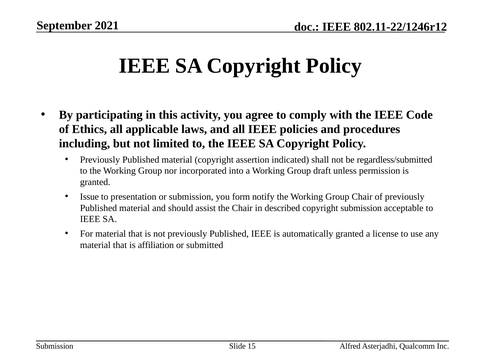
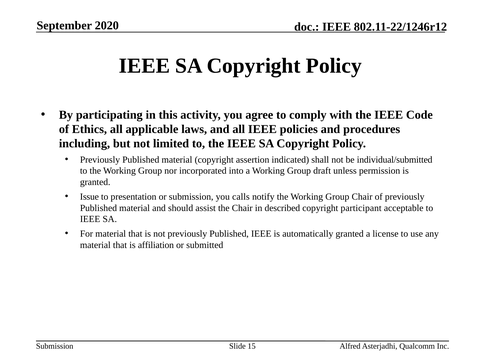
2021: 2021 -> 2020 (107, 25)
regardless/submitted: regardless/submitted -> individual/submitted (395, 160)
form: form -> calls (241, 197)
copyright submission: submission -> participant (361, 208)
